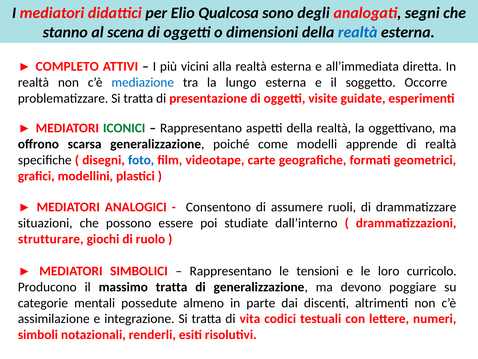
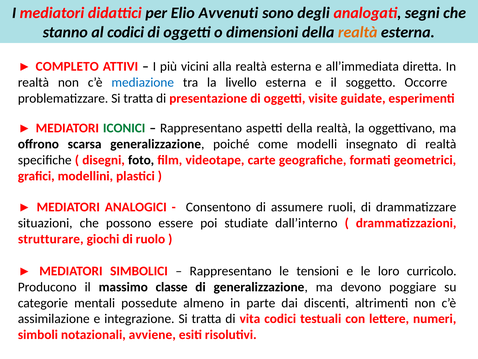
Qualcosa: Qualcosa -> Avvenuti (228, 13)
al scena: scena -> codici (126, 32)
realtà colour: blue -> orange (358, 32)
lungo: lungo -> livello (241, 82)
apprende: apprende -> insegnato (372, 144)
foto colour: blue -> black (141, 160)
massimo tratta: tratta -> classe (172, 287)
renderli: renderli -> avviene (152, 334)
